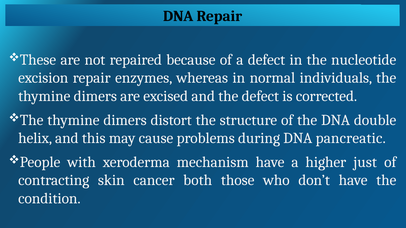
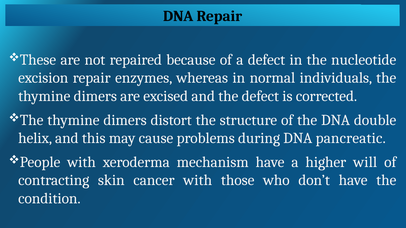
just: just -> will (365, 162)
cancer both: both -> with (198, 181)
